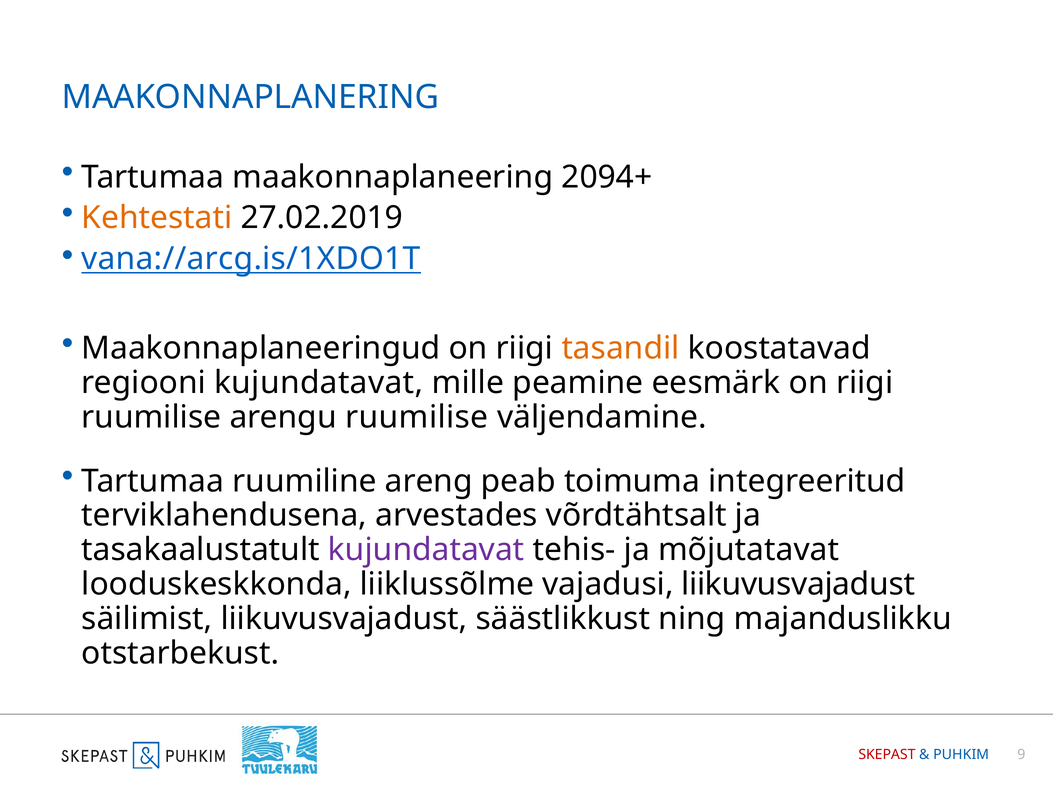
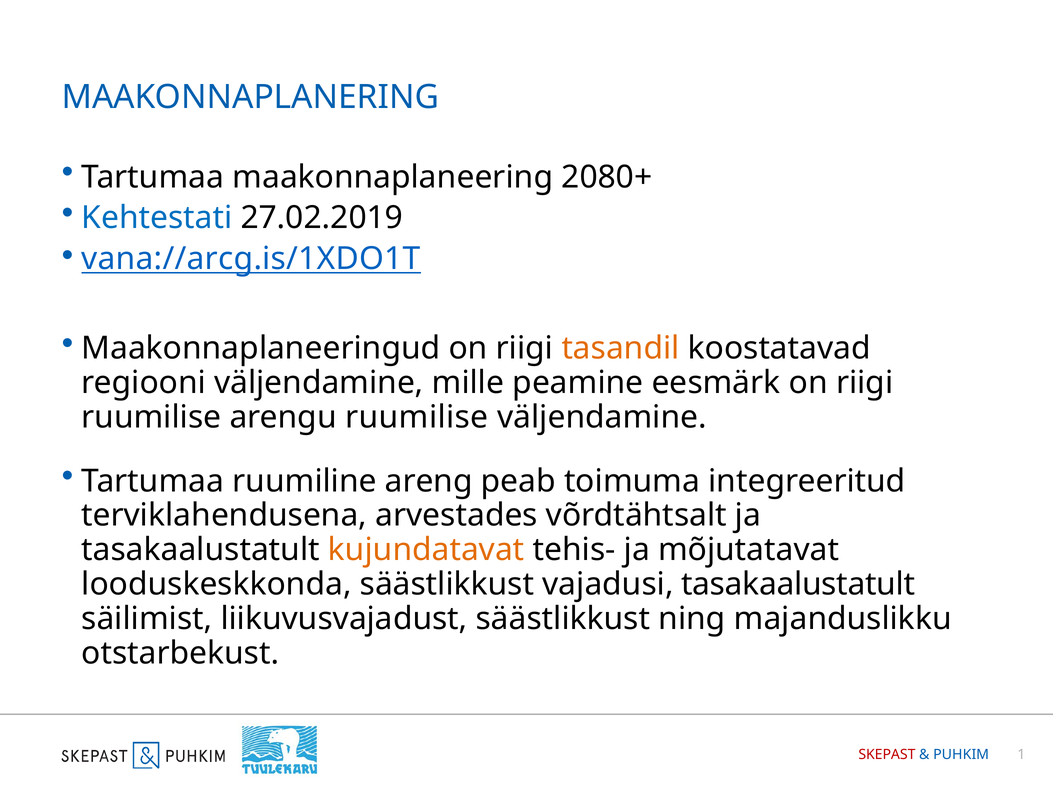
2094+: 2094+ -> 2080+ (607, 177)
Kehtestati colour: orange -> blue (157, 218)
regiooni kujundatavat: kujundatavat -> väljendamine (319, 383)
kujundatavat colour: purple -> orange (426, 550)
looduskeskkonda liiklussõlme: liiklussõlme -> säästlikkust (447, 584)
vajadusi liikuvusvajadust: liikuvusvajadust -> tasakaalustatult (798, 584)
9: 9 -> 1 (1021, 755)
